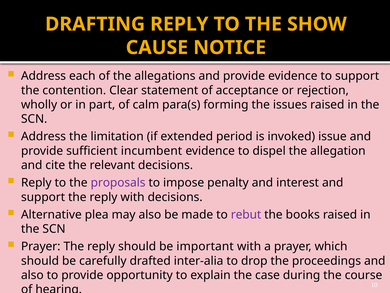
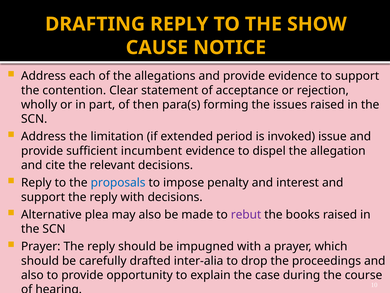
calm: calm -> then (146, 104)
proposals colour: purple -> blue (118, 182)
important: important -> impugned (205, 246)
